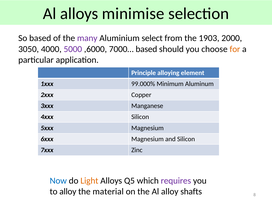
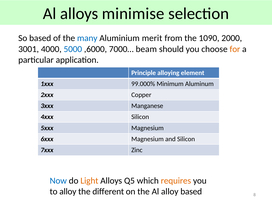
many colour: purple -> blue (87, 38)
select: select -> merit (152, 38)
1903: 1903 -> 1090 (209, 38)
3050: 3050 -> 3001 (29, 49)
5000 colour: purple -> blue (73, 49)
7000… based: based -> beam (146, 49)
requires colour: purple -> orange (176, 181)
material: material -> different (108, 192)
alloy shafts: shafts -> based (191, 192)
